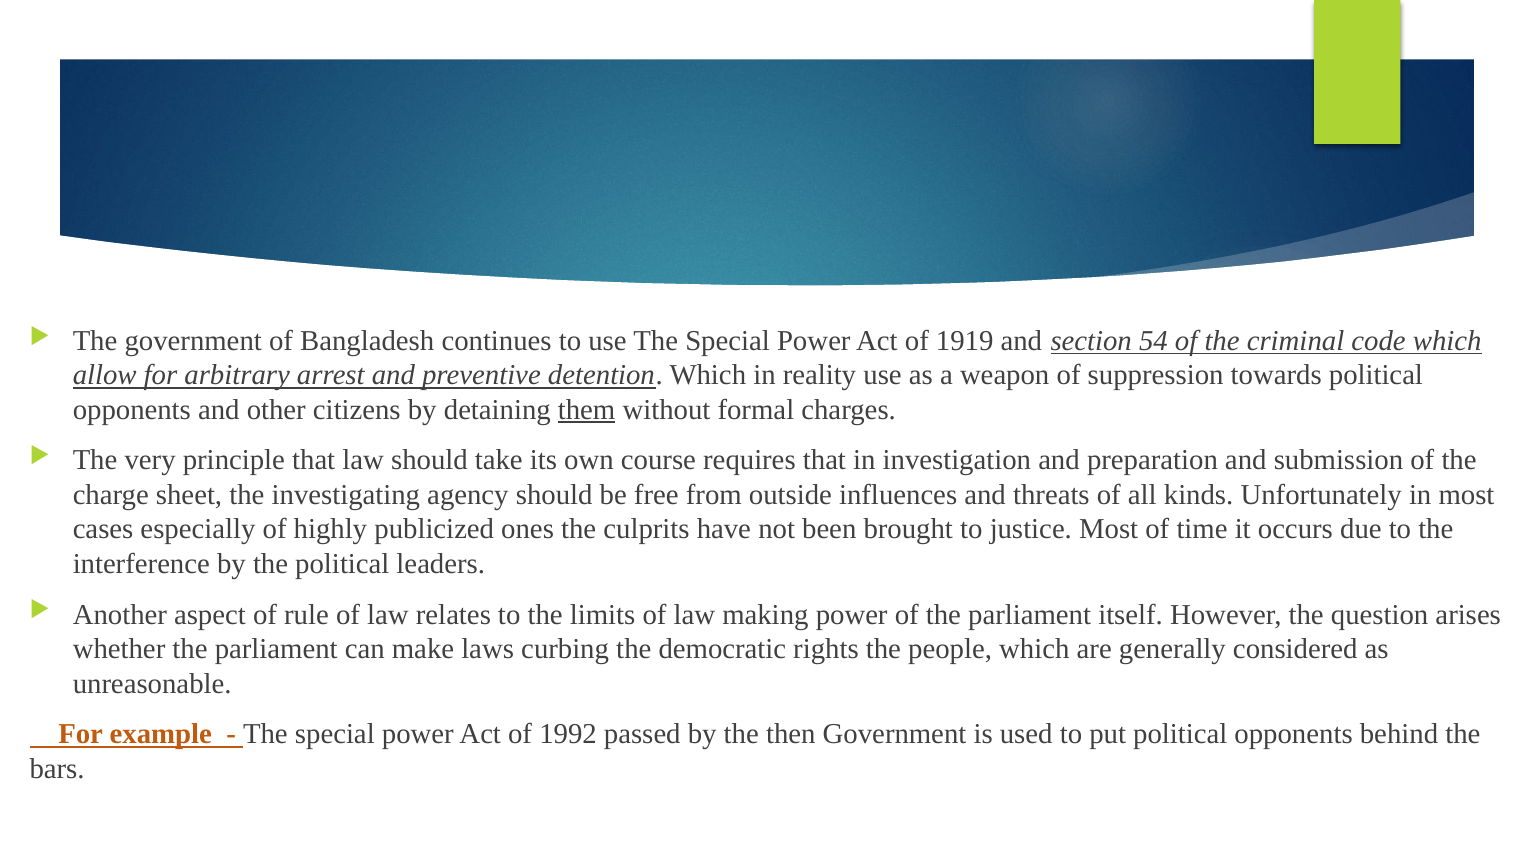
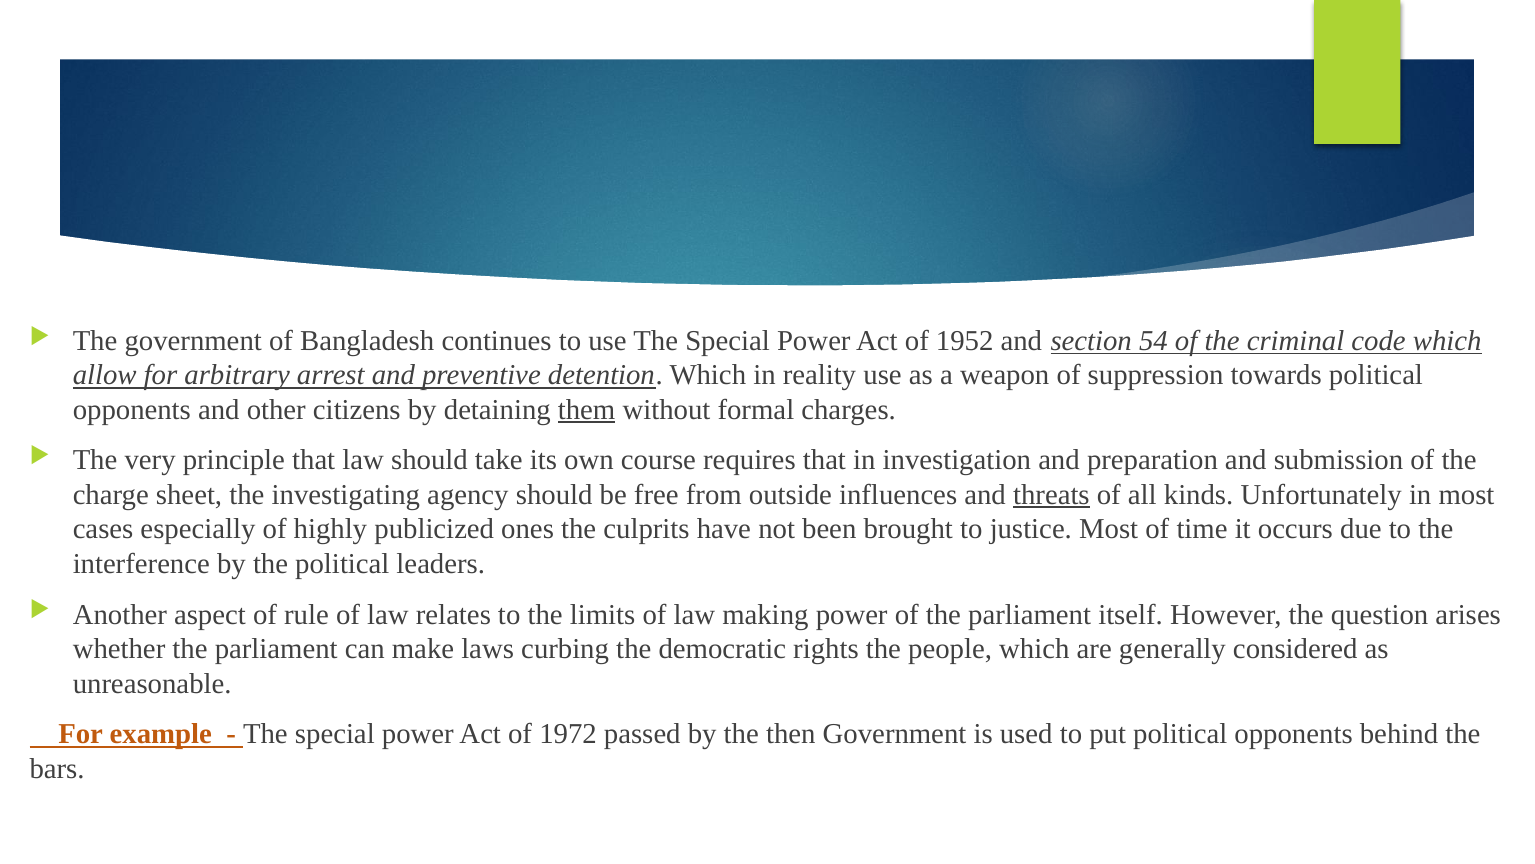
1919: 1919 -> 1952 (965, 340)
threats underline: none -> present (1051, 495)
1992: 1992 -> 1972 (568, 734)
